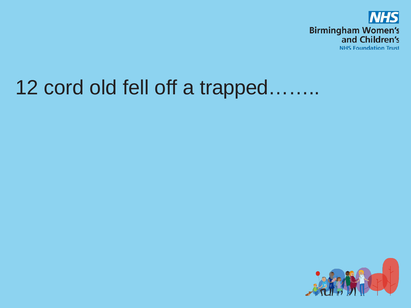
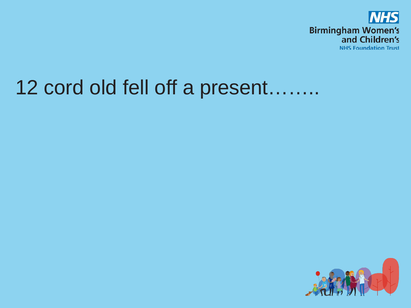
trapped……: trapped…… -> present…… (260, 88)
